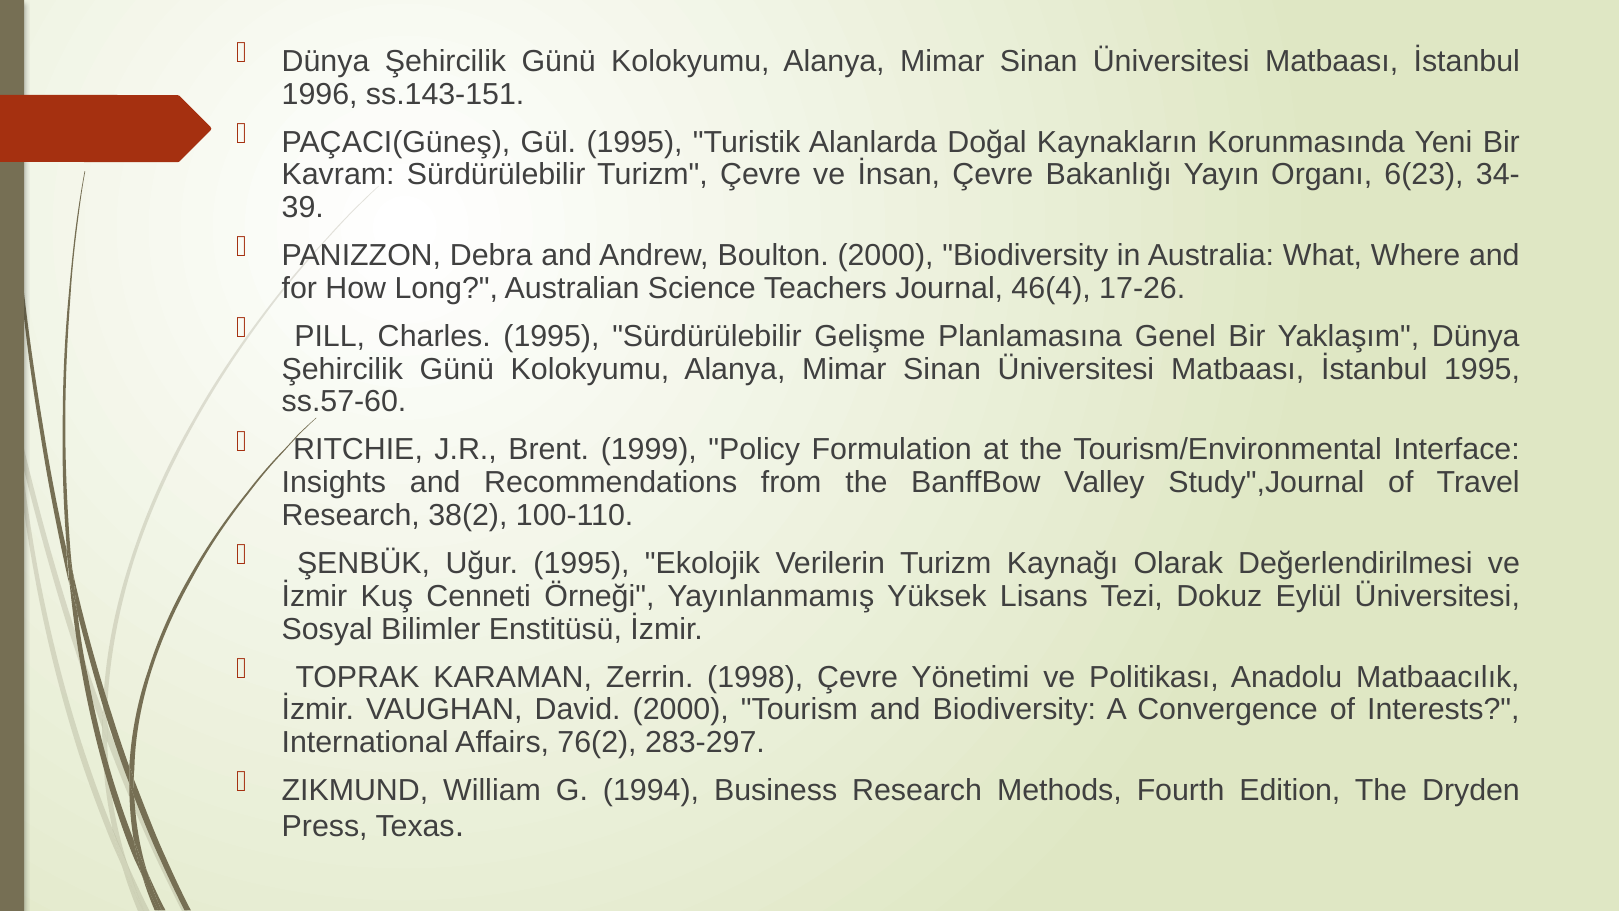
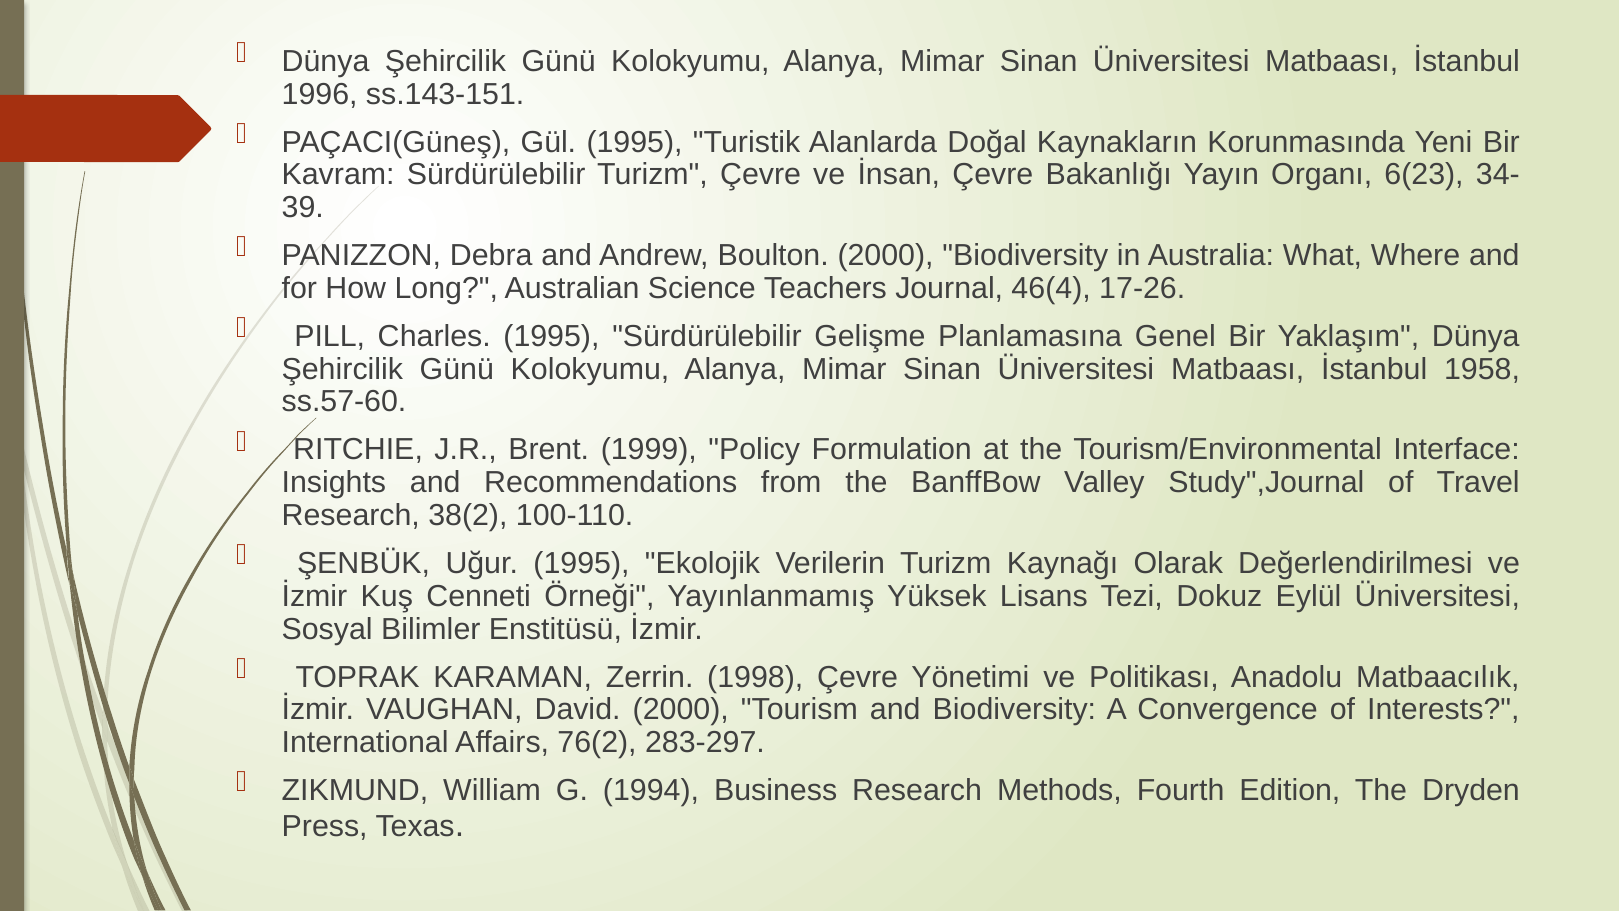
İstanbul 1995: 1995 -> 1958 (1482, 369)
